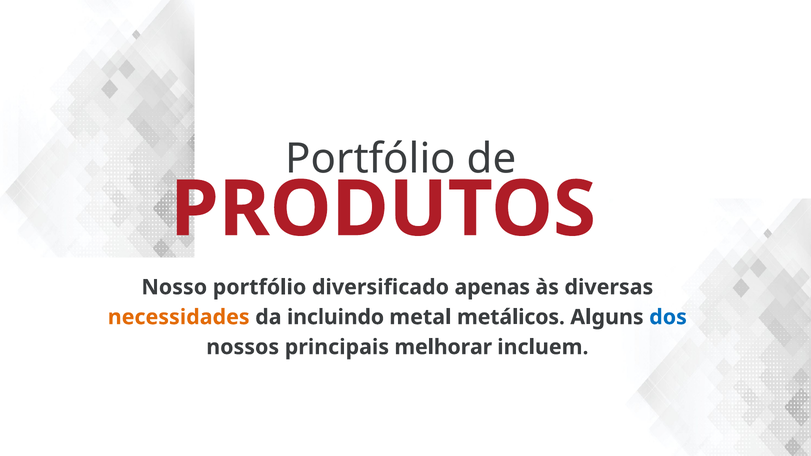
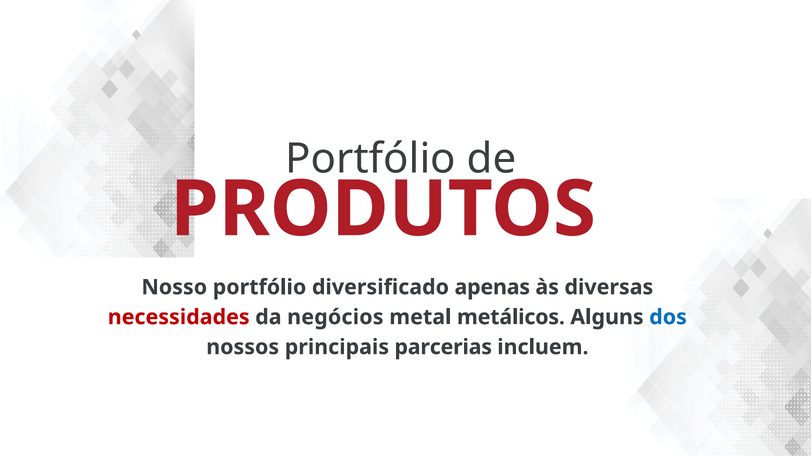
necessidades colour: orange -> red (179, 317)
incluindo: incluindo -> negócios (335, 317)
melhorar: melhorar -> parcerias (443, 347)
